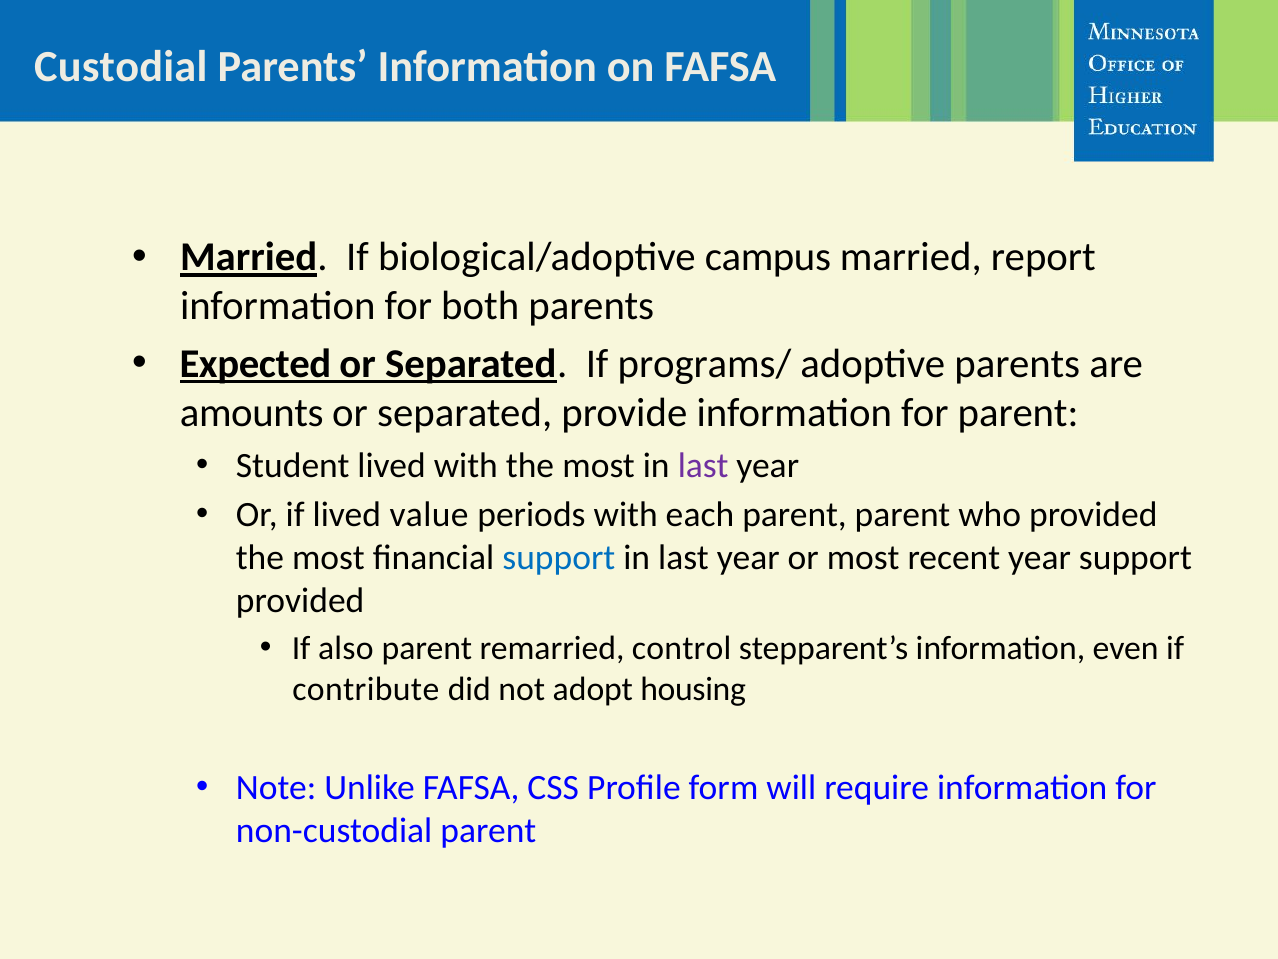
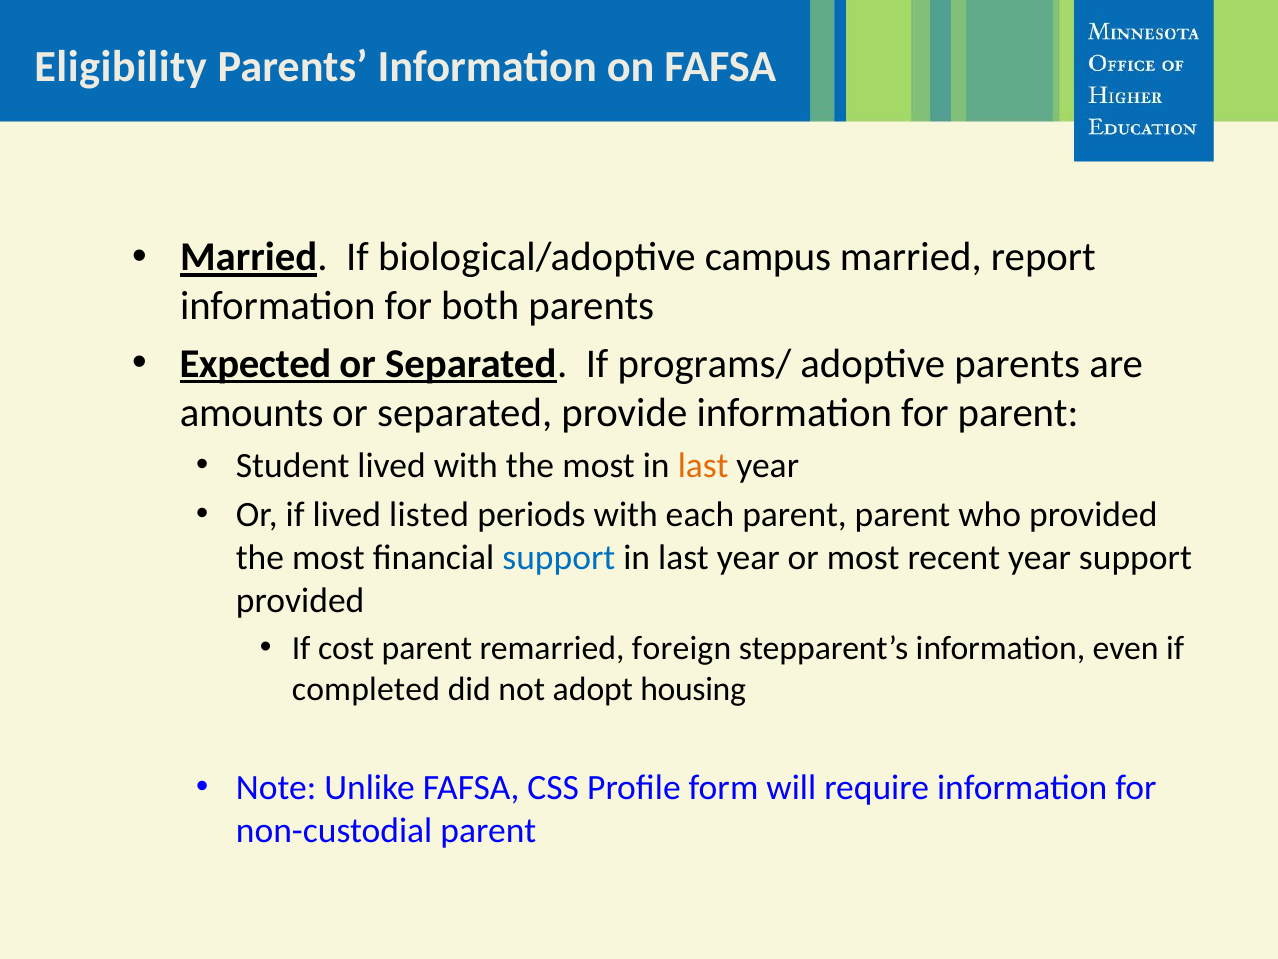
Custodial: Custodial -> Eligibility (121, 67)
last colour: purple -> orange (703, 465)
value: value -> listed (429, 515)
also: also -> cost (346, 648)
control: control -> foreign (682, 648)
contribute: contribute -> completed (366, 689)
